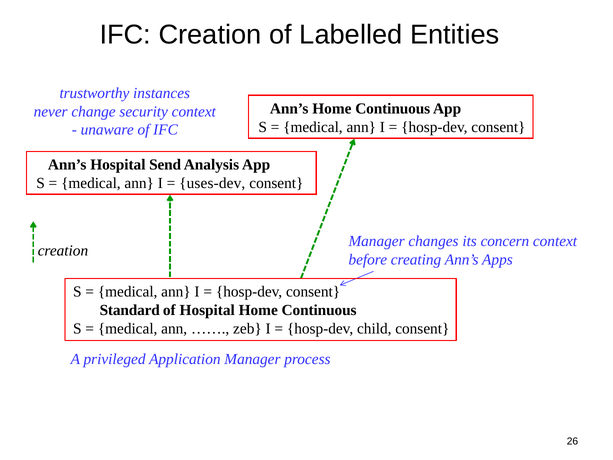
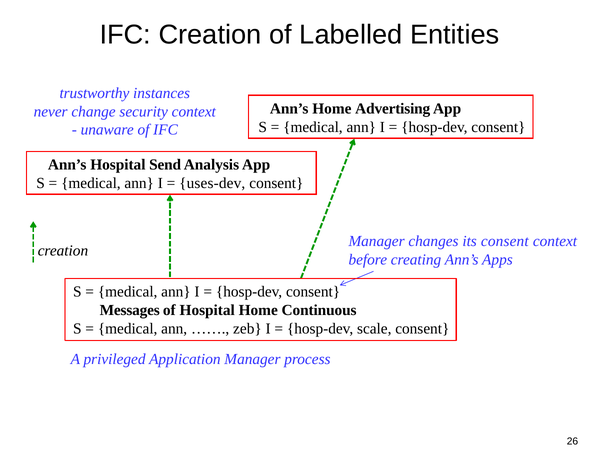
Ann’s Home Continuous: Continuous -> Advertising (393, 109)
its concern: concern -> consent (505, 241)
Standard: Standard -> Messages (130, 310)
child: child -> scale (374, 328)
